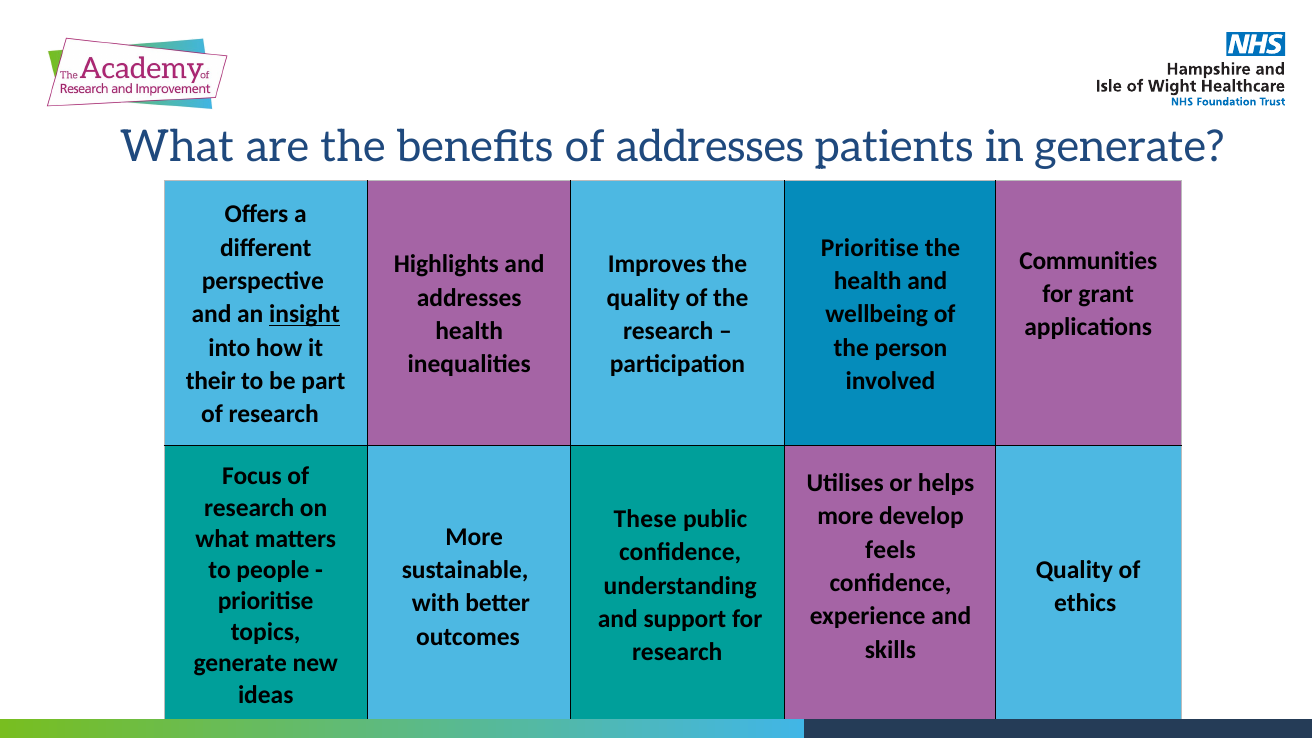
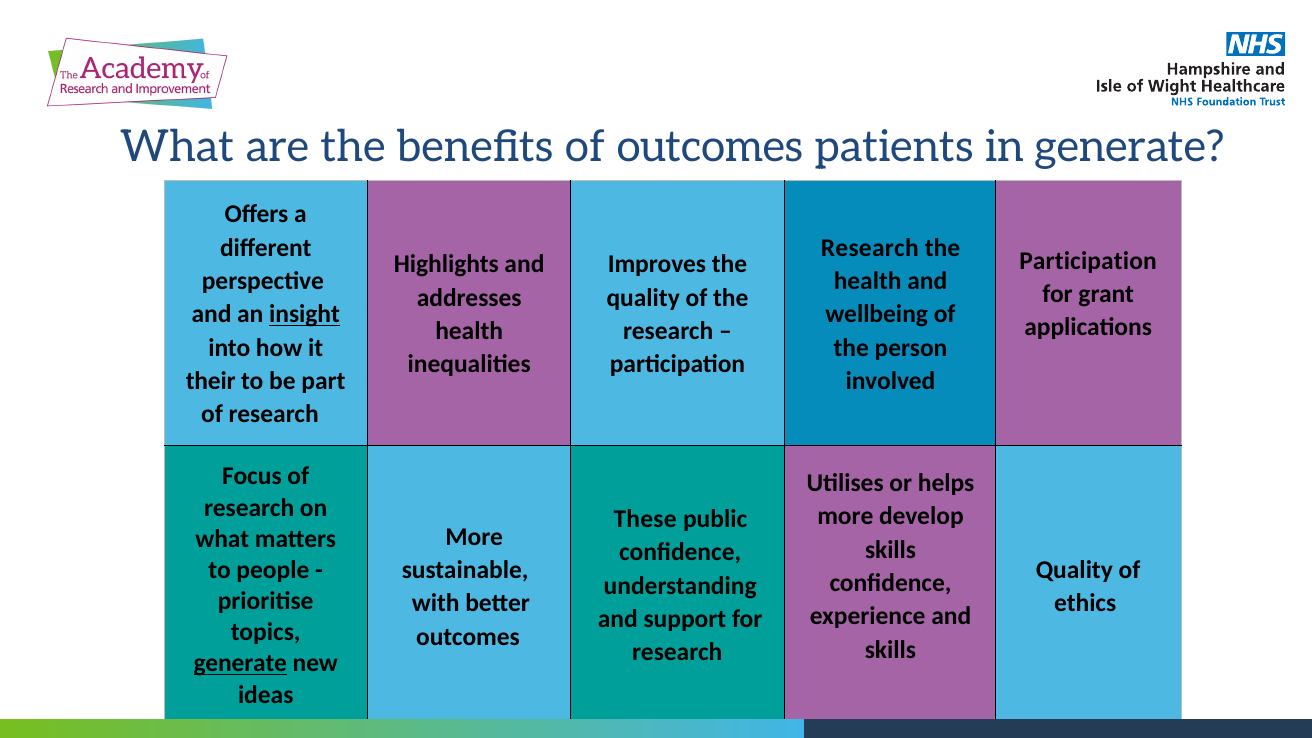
of addresses: addresses -> outcomes (710, 147)
Prioritise: Prioritise -> Research (870, 248)
Communities: Communities -> Participation (1088, 261)
feels: feels -> skills (891, 550)
generate underline: none -> present (240, 664)
